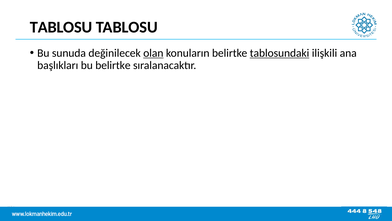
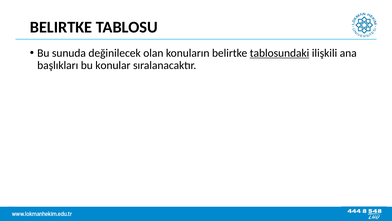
TABLOSU: TABLOSU -> BELIRTKE (61, 27)
olan underline: present -> none (153, 53)
bu belirtke: belirtke -> konular (113, 65)
